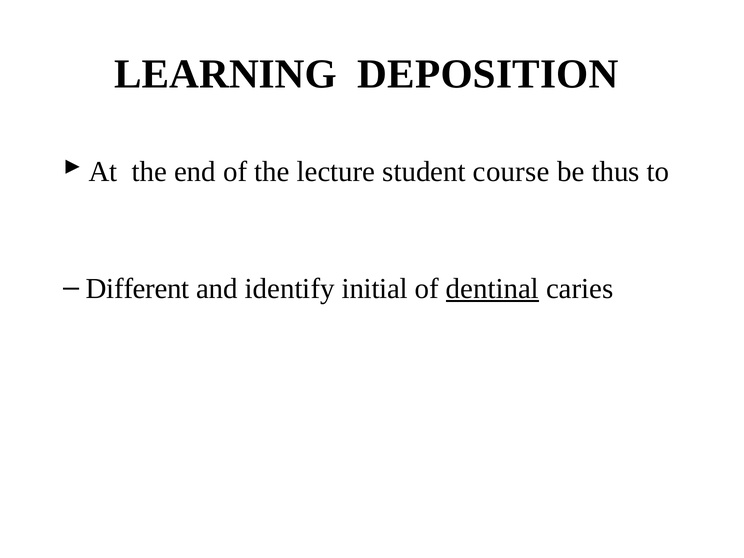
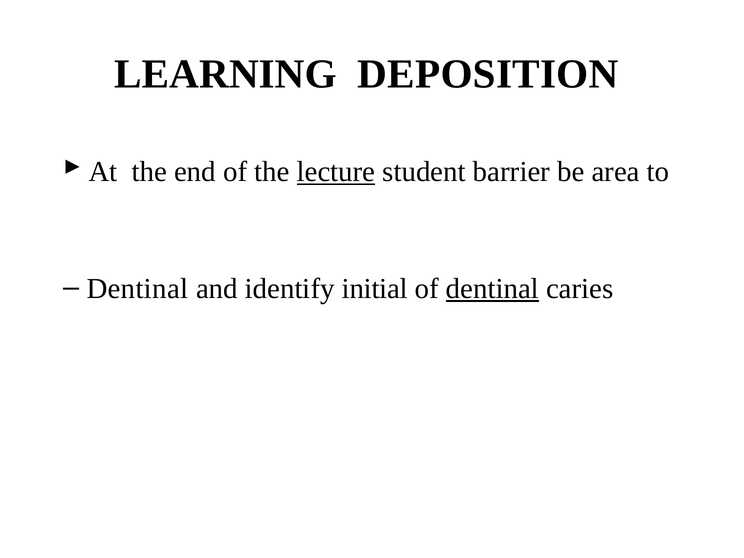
lecture underline: none -> present (336, 172)
course: course -> barrier (511, 172)
thus: thus -> area (616, 172)
Different: Different -> Dentinal (137, 288)
